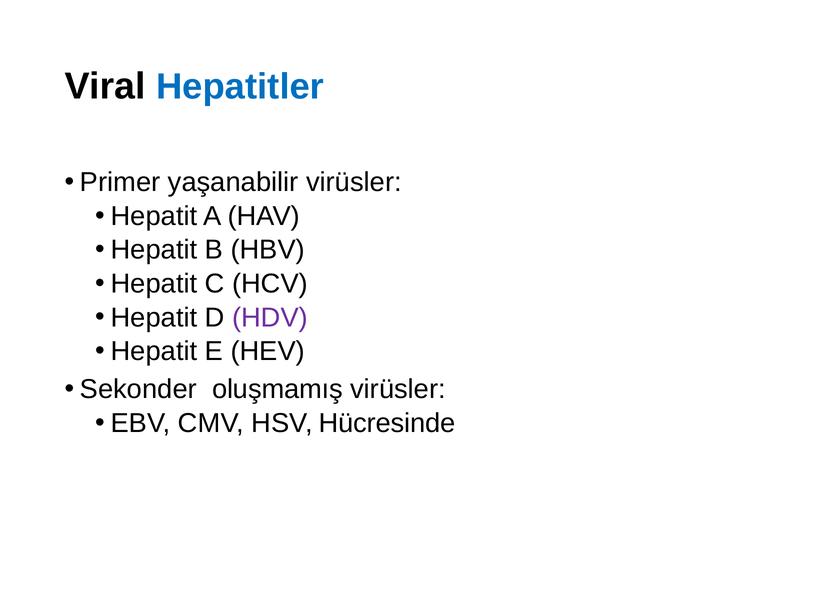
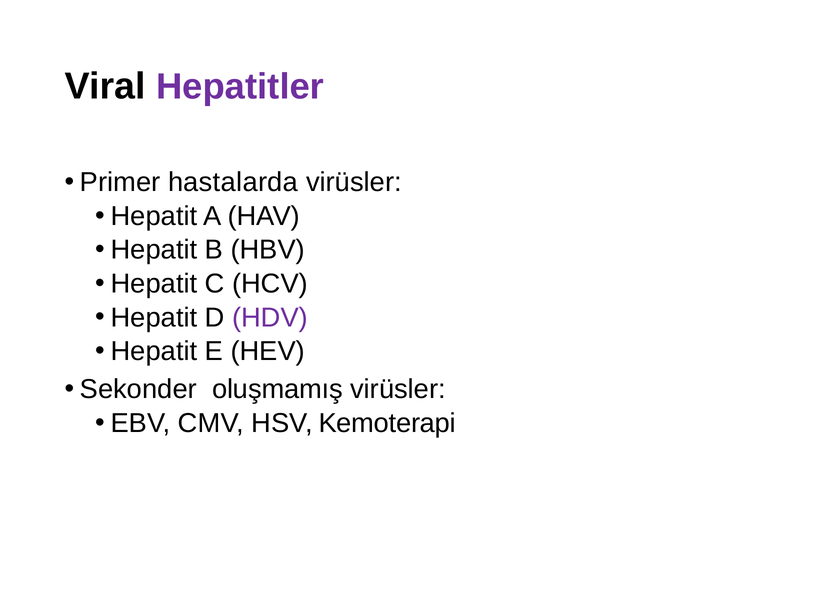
Hepatitler colour: blue -> purple (240, 87)
yaşanabilir: yaşanabilir -> hastalarda (233, 182)
Hücresinde: Hücresinde -> Kemoterapi (387, 423)
